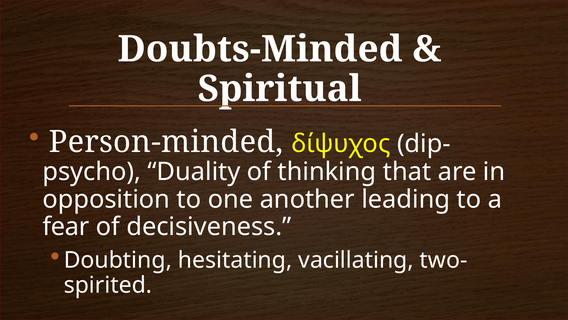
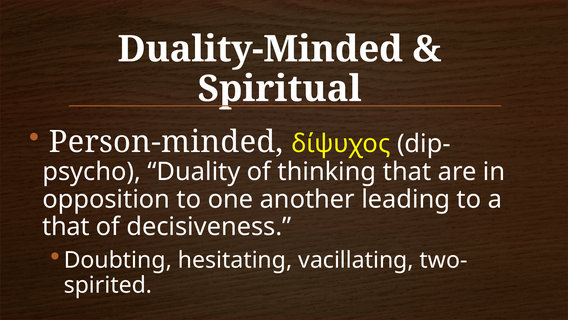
Doubts-Minded: Doubts-Minded -> Duality-Minded (260, 49)
fear: fear -> that (66, 226)
